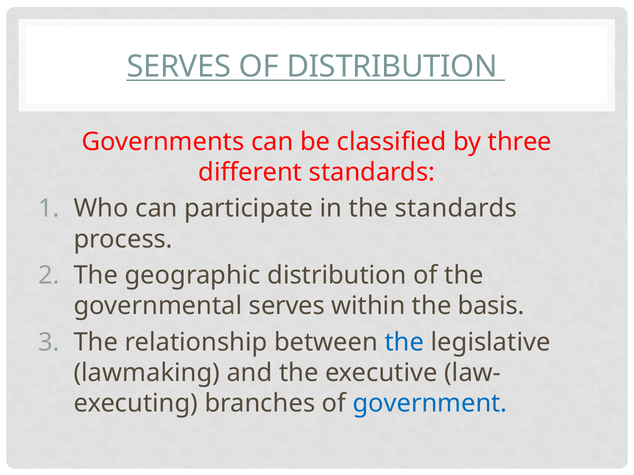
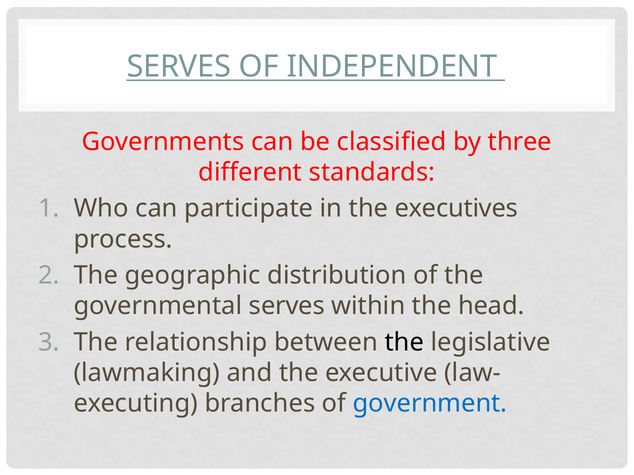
OF DISTRIBUTION: DISTRIBUTION -> INDEPENDENT (392, 66)
the standards: standards -> executives (456, 209)
basis: basis -> head (491, 306)
the colour: blue -> black (404, 343)
